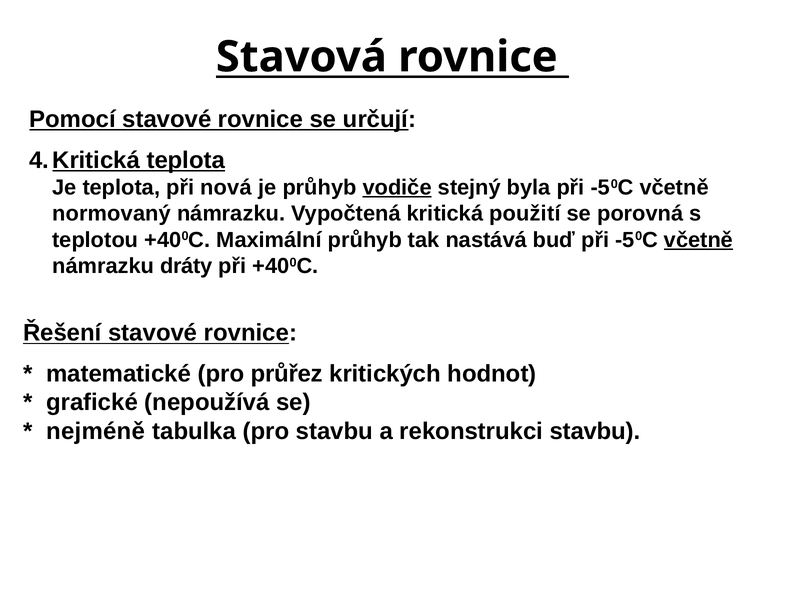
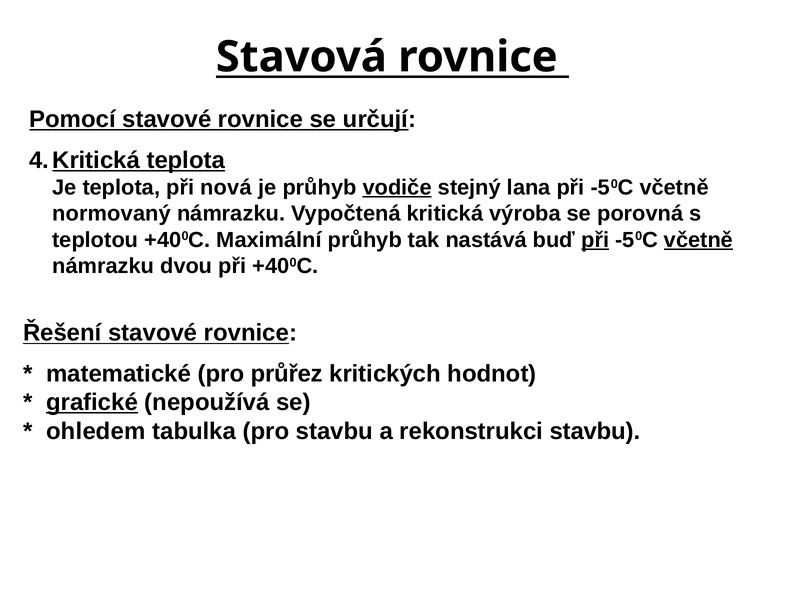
byla: byla -> lana (529, 187)
použití: použití -> výroba (525, 214)
při underline: none -> present (595, 240)
dráty: dráty -> dvou (186, 266)
grafické underline: none -> present (92, 402)
nejméně: nejméně -> ohledem (96, 431)
